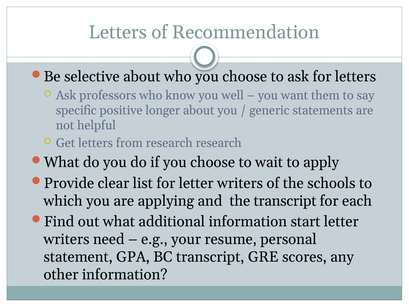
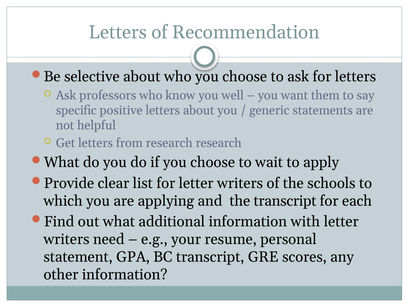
positive longer: longer -> letters (163, 110)
start: start -> with (305, 221)
